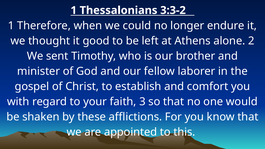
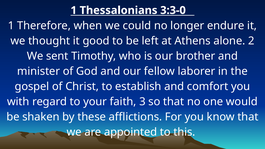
3:3-2: 3:3-2 -> 3:3-0 (173, 10)
